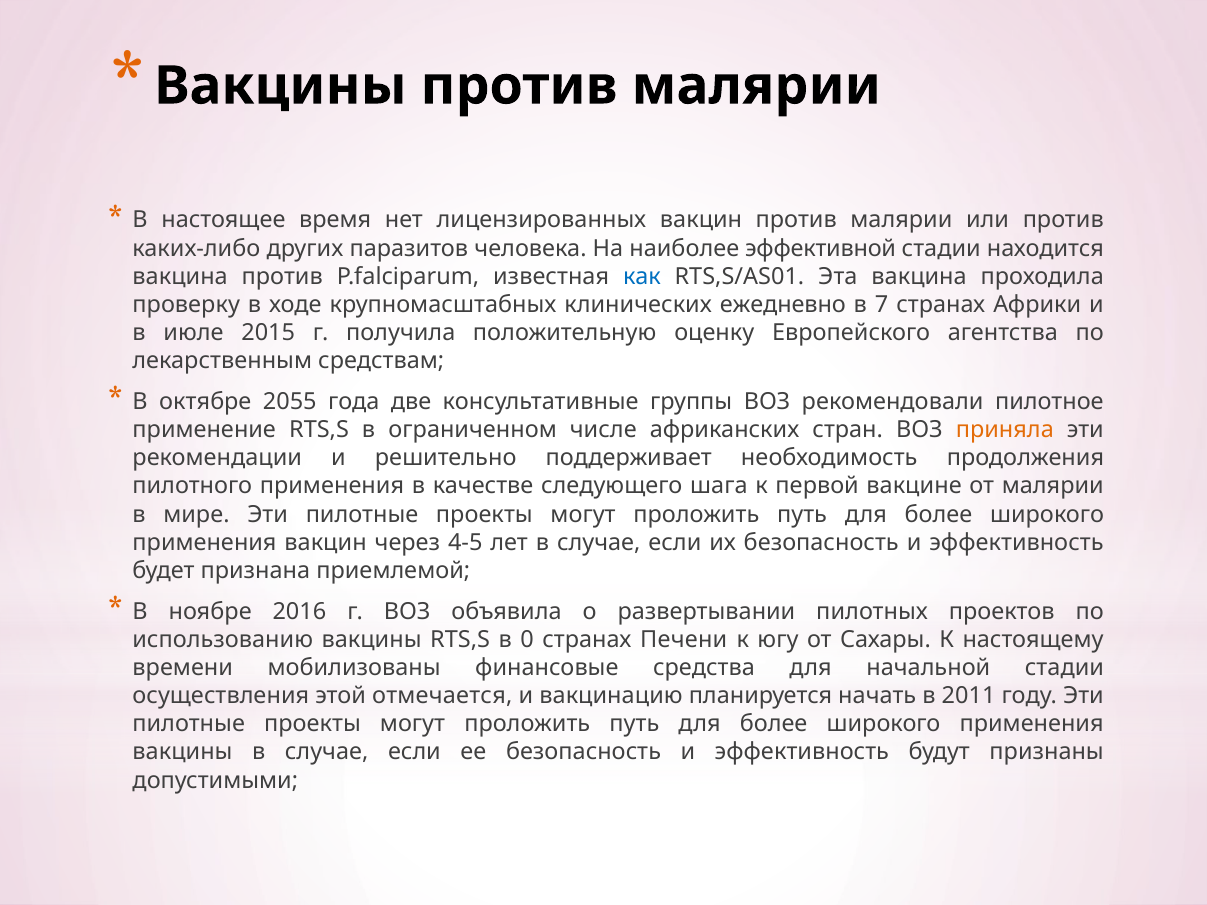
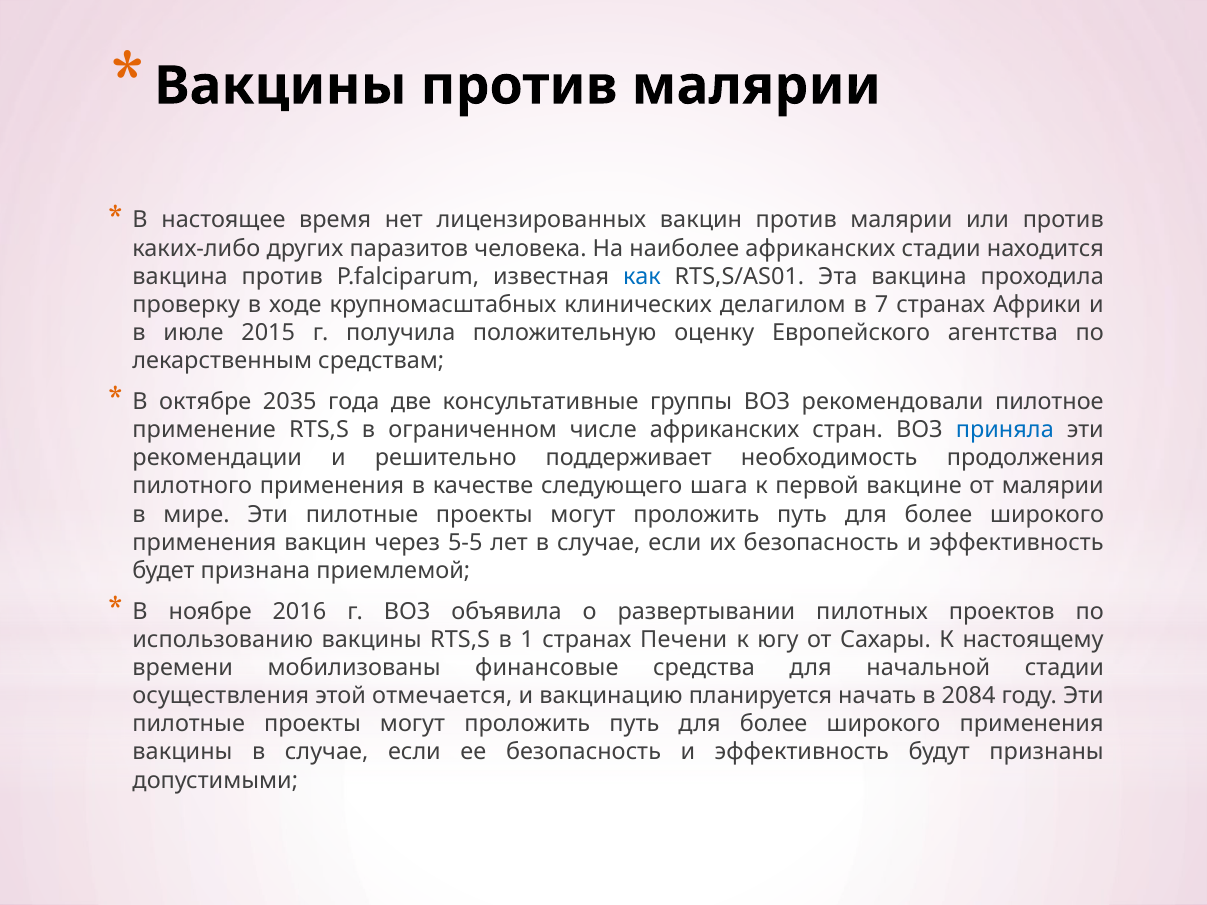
наиболее эффективной: эффективной -> африканских (820, 248)
ежедневно: ежедневно -> делагилом (783, 305)
2055: 2055 -> 2035 (290, 402)
приняла colour: orange -> blue (1005, 430)
4-5: 4-5 -> 5-5 (465, 543)
0: 0 -> 1 (527, 640)
2011: 2011 -> 2084 (969, 696)
